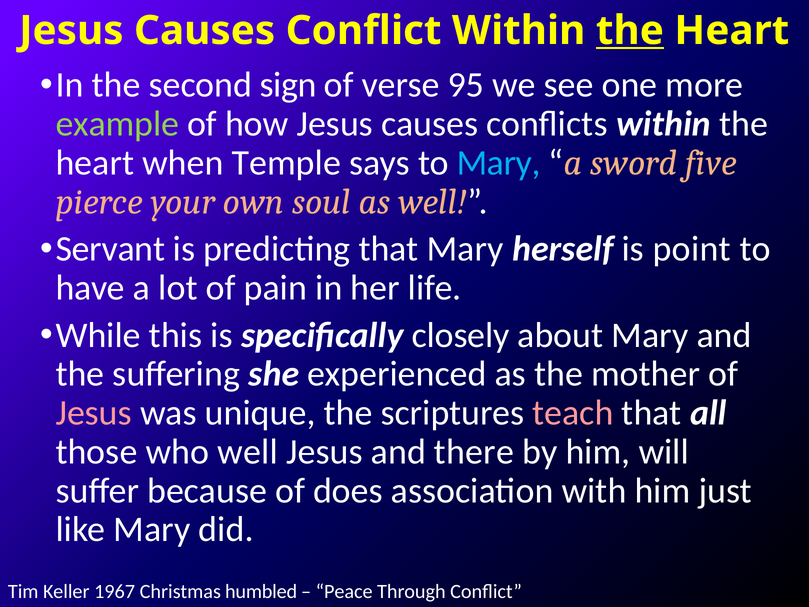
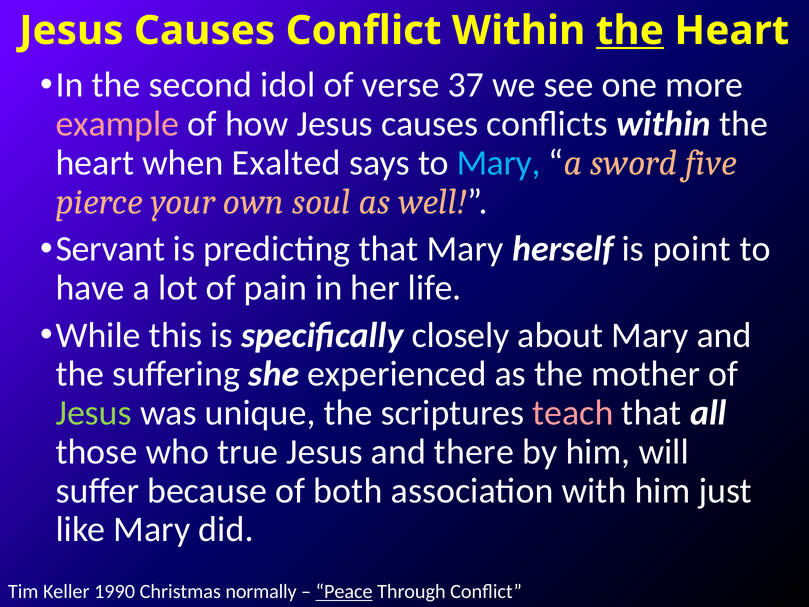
sign: sign -> idol (288, 85)
95: 95 -> 37 (466, 85)
example colour: light green -> pink (117, 124)
Temple: Temple -> Exalted (286, 163)
Jesus colour: pink -> light green (94, 413)
who well: well -> true (248, 452)
does: does -> both (348, 491)
1967: 1967 -> 1990 (115, 592)
humbled: humbled -> normally (261, 592)
Peace underline: none -> present (344, 592)
